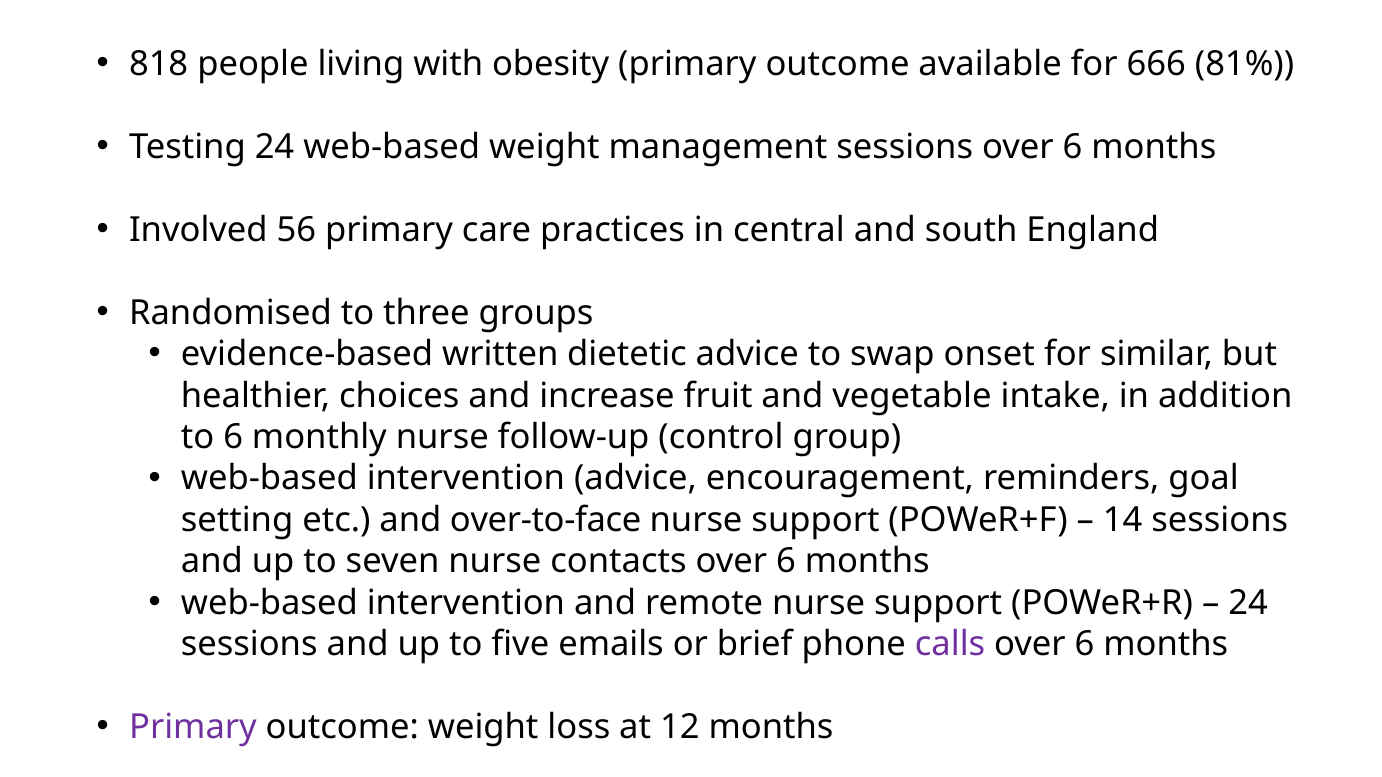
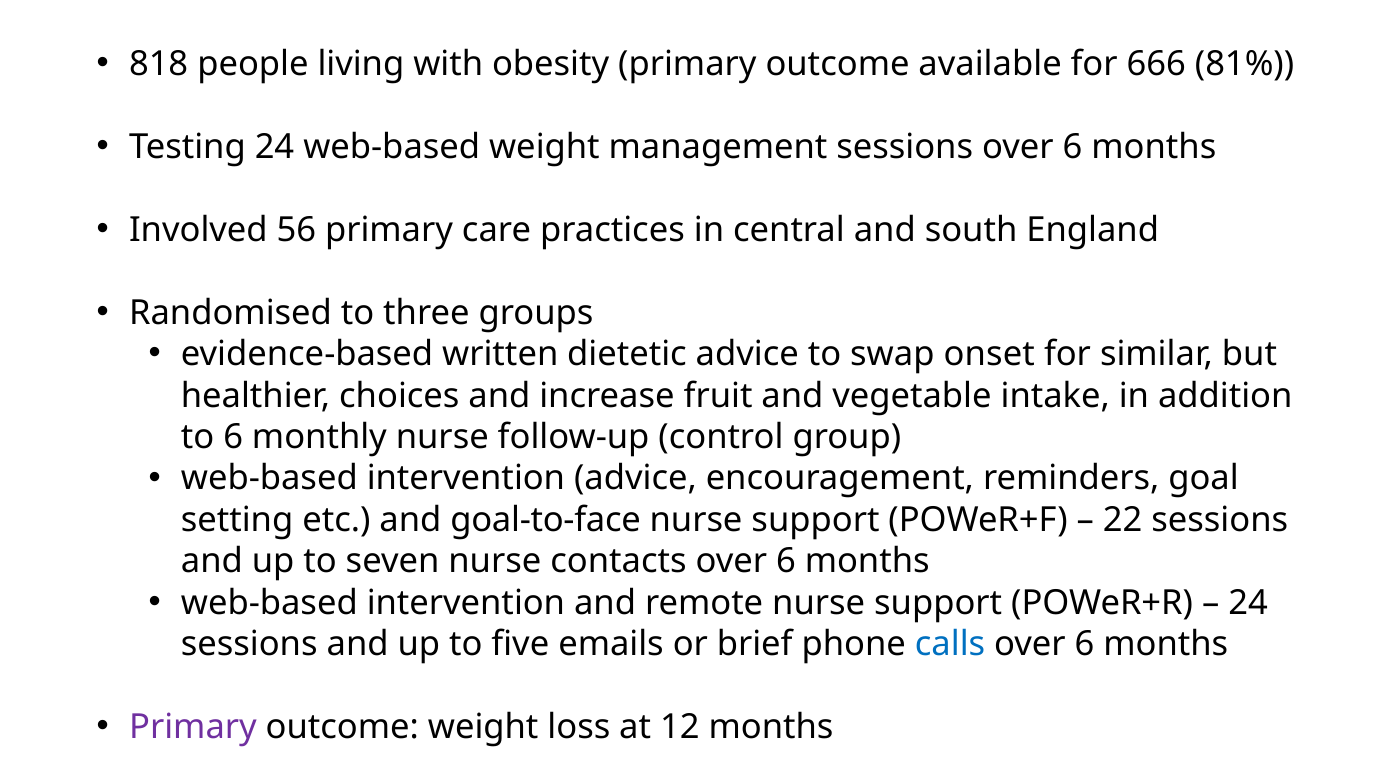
over-to-face: over-to-face -> goal-to-face (546, 520)
14: 14 -> 22 (1123, 520)
calls colour: purple -> blue (950, 645)
